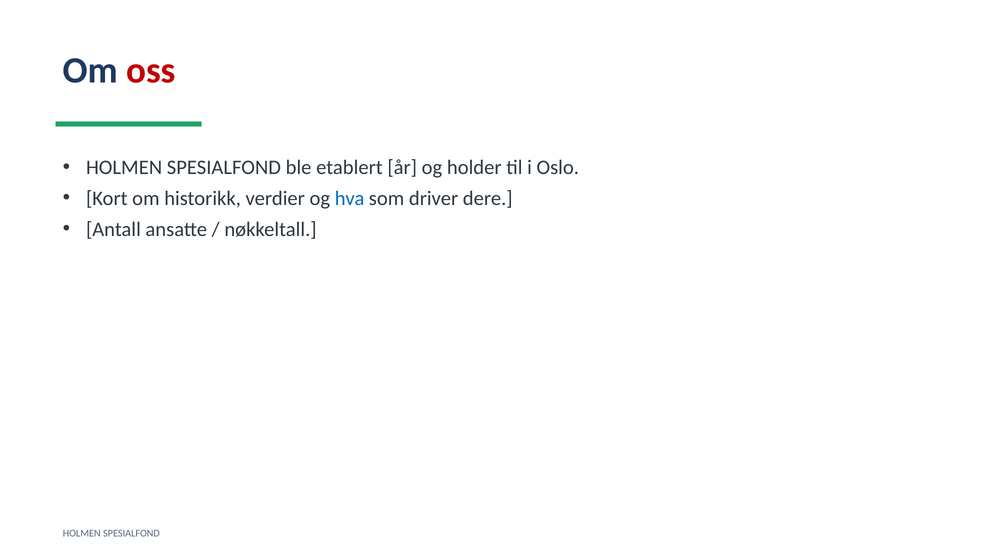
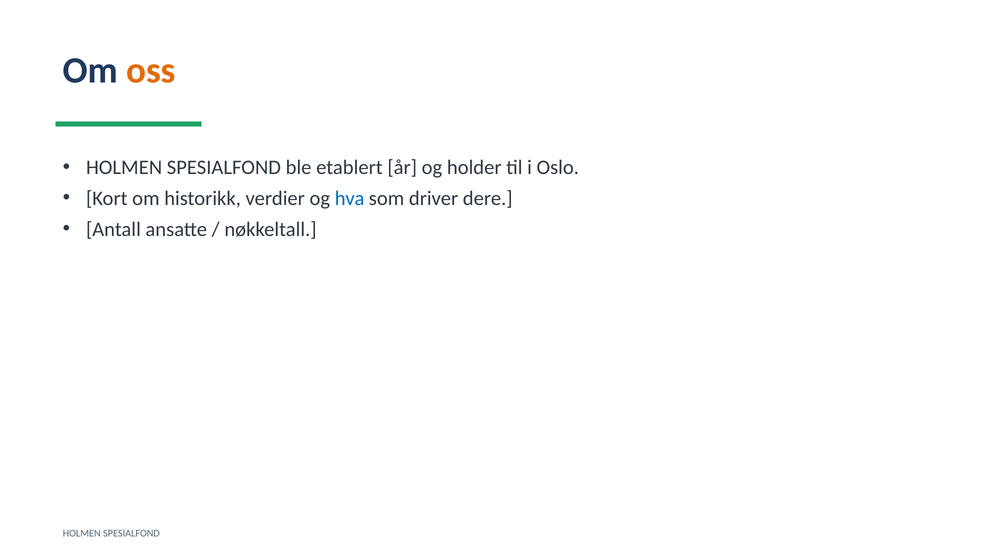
oss colour: red -> orange (151, 71)
